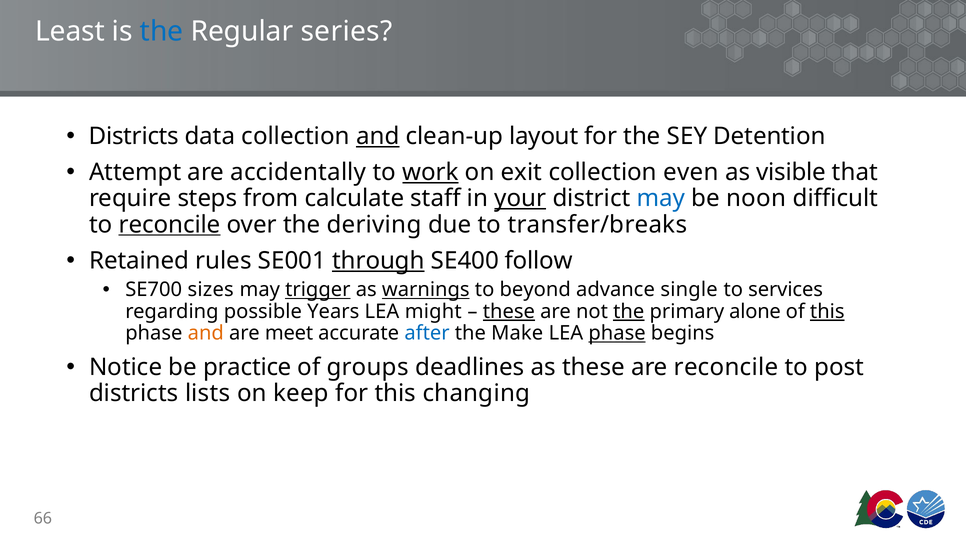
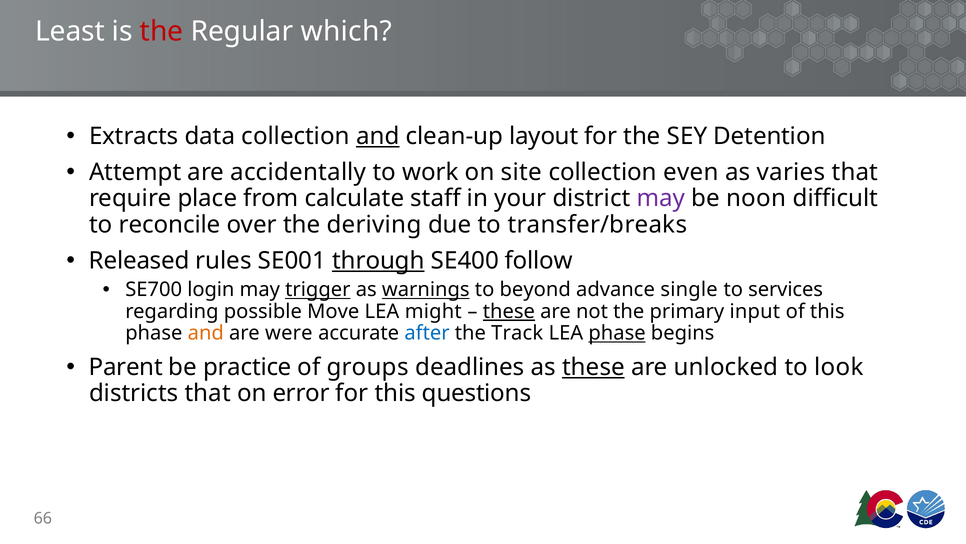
the colour: blue -> red (162, 31)
series: series -> which (346, 31)
Districts: Districts -> Extracts (134, 136)
work underline: present -> none (431, 172)
exit: exit -> site (521, 172)
visible: visible -> varies (791, 172)
steps: steps -> place (207, 198)
your underline: present -> none (520, 198)
may colour: blue -> purple (661, 198)
reconcile underline: present -> none (170, 224)
Retained: Retained -> Released (139, 260)
sizes: sizes -> login (211, 289)
Years: Years -> Move (333, 311)
the underline: present -> none (629, 311)
alone: alone -> input (755, 311)
this underline: present -> none (827, 311)
meet: meet -> were (289, 333)
Make: Make -> Track (517, 333)
Notice: Notice -> Parent (126, 367)
these underline: none -> present (593, 367)
are reconcile: reconcile -> unlocked (726, 367)
post: post -> look (839, 367)
districts lists: lists -> that (208, 393)
keep: keep -> error (301, 393)
changing: changing -> questions (477, 393)
